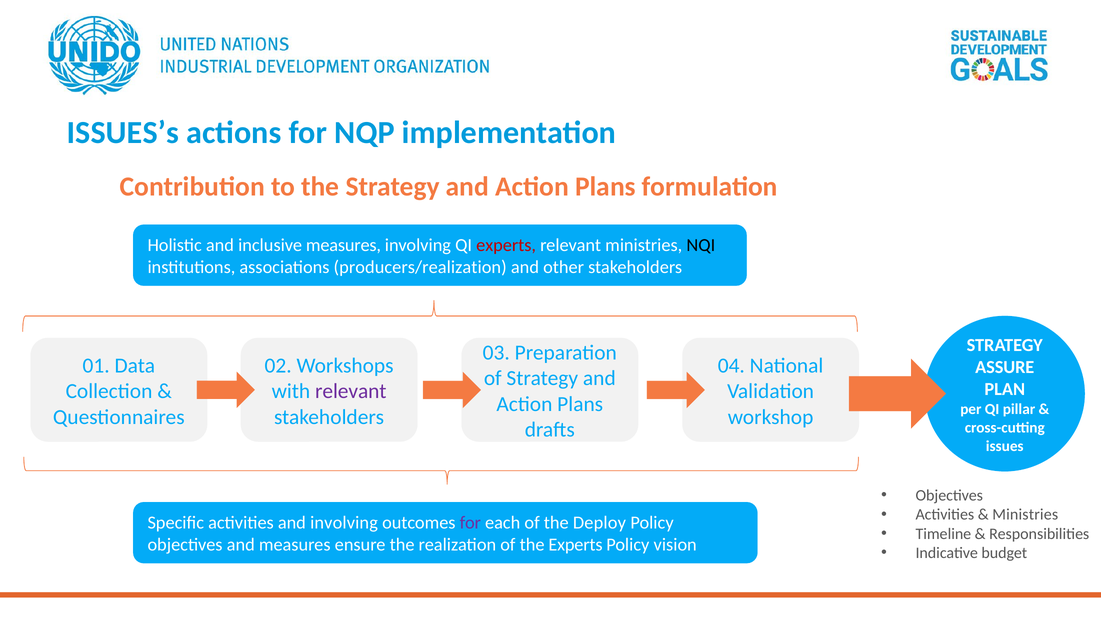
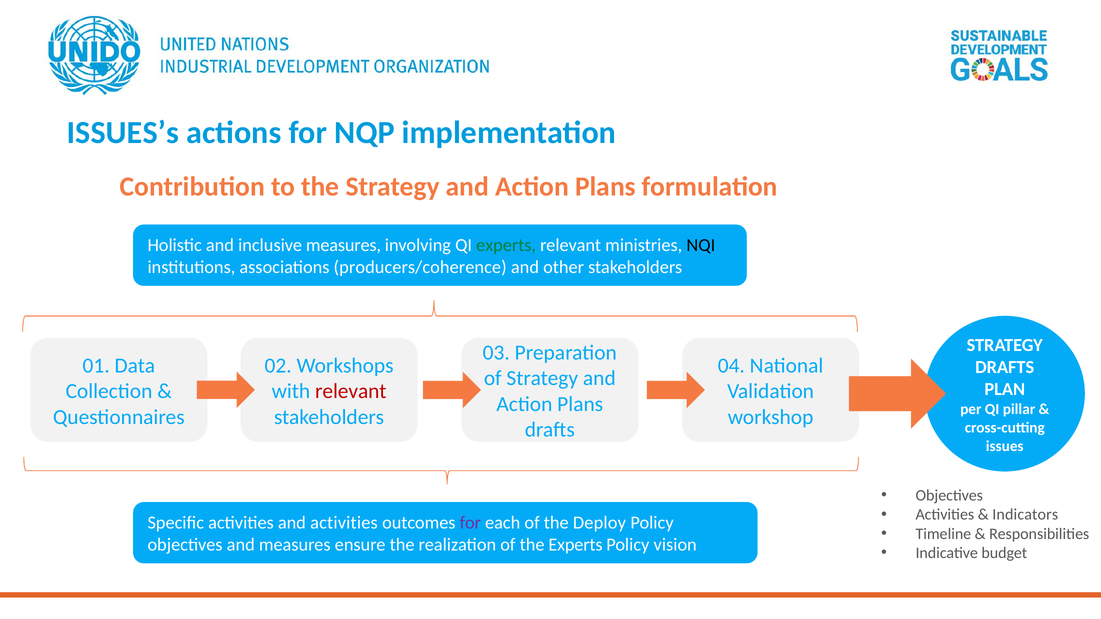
experts colour: red -> green (506, 246)
producers/realization: producers/realization -> producers/coherence (420, 268)
ASSURE: ASSURE -> DRAFTS (1005, 368)
relevant colour: purple -> red (351, 391)
Ministries: Ministries -> Indicators (1025, 515)
and involving: involving -> activities (344, 523)
